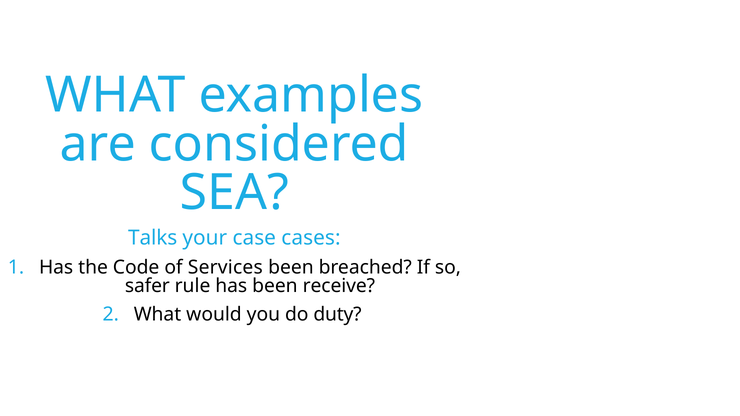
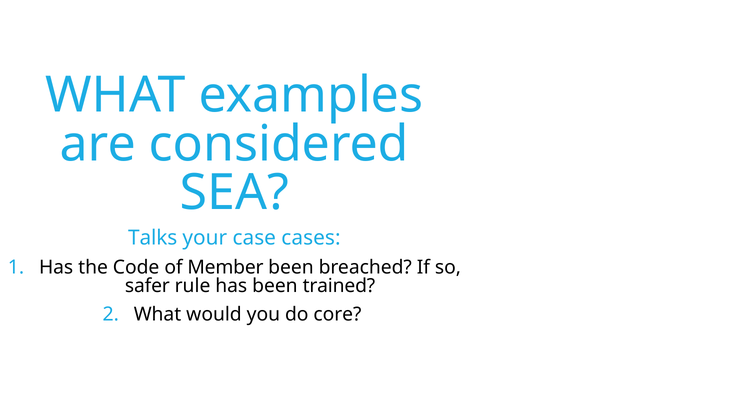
Services: Services -> Member (225, 267)
receive: receive -> trained (339, 286)
duty: duty -> core (337, 315)
